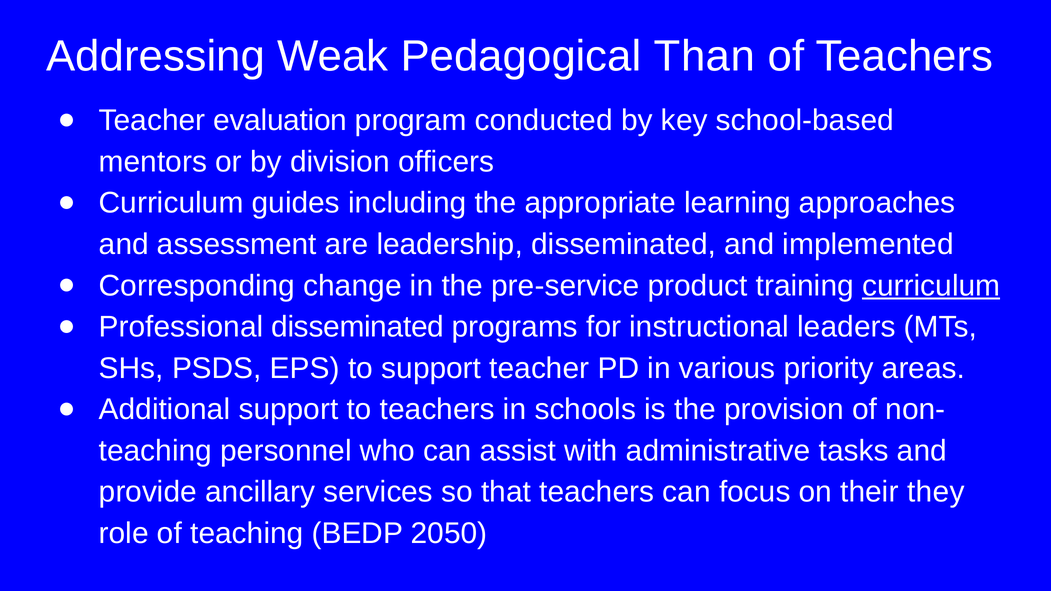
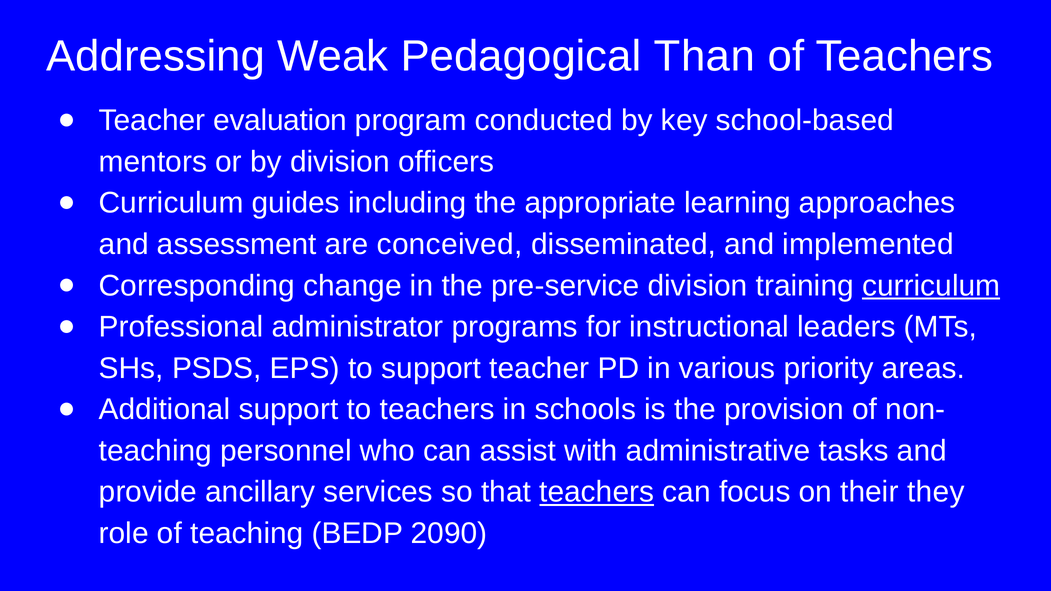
leadership: leadership -> conceived (450, 244)
pre-service product: product -> division (698, 286)
Professional disseminated: disseminated -> administrator (358, 327)
teachers underline: none -> present (597, 492)
2050: 2050 -> 2090 (449, 534)
